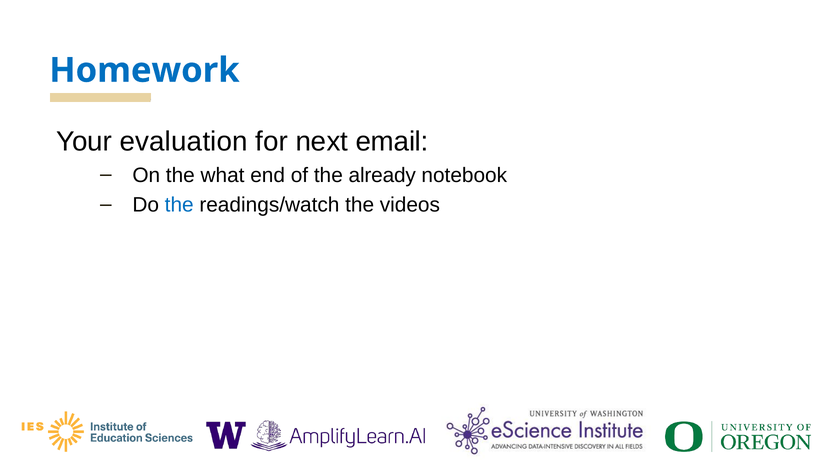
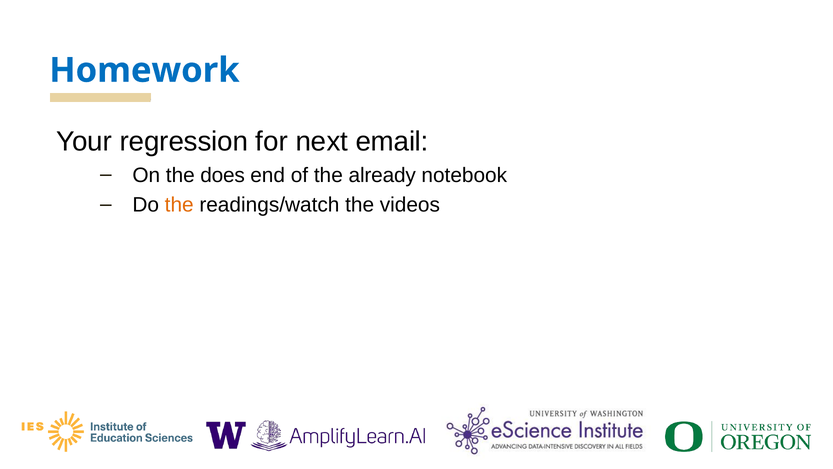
evaluation: evaluation -> regression (184, 142)
what: what -> does (223, 175)
the colour: blue -> orange (179, 205)
